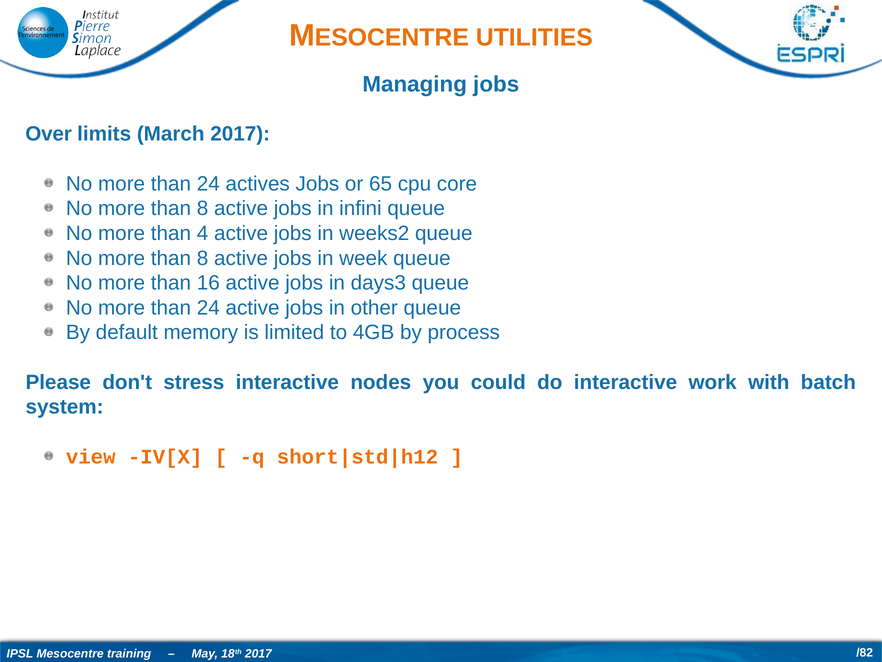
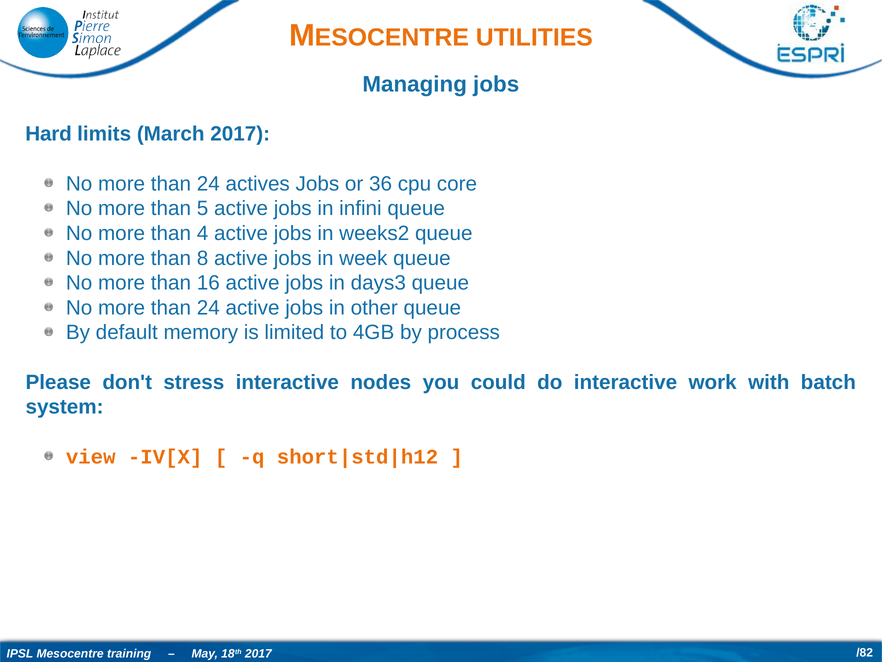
Over: Over -> Hard (49, 134)
65: 65 -> 36 (381, 184)
8: 8 -> 5 (203, 208)
